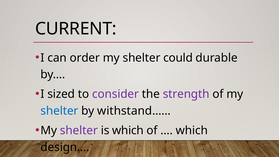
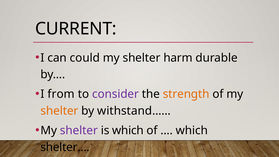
order: order -> could (85, 58)
could: could -> harm (178, 58)
sized: sized -> from (61, 94)
strength colour: purple -> orange (186, 94)
shelter colour: blue -> orange (59, 111)
design…: design… -> shelter… (65, 147)
